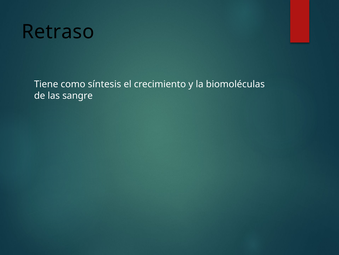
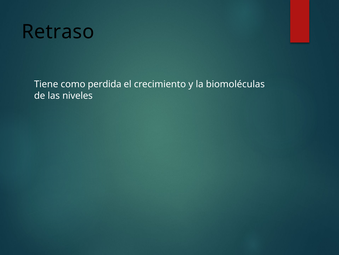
síntesis: síntesis -> perdida (105, 84)
sangre: sangre -> niveles (78, 95)
